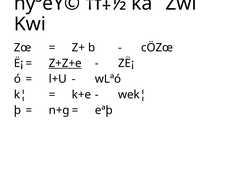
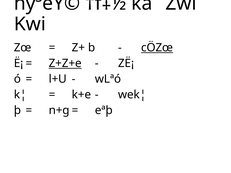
cÖZœ underline: none -> present (157, 48)
